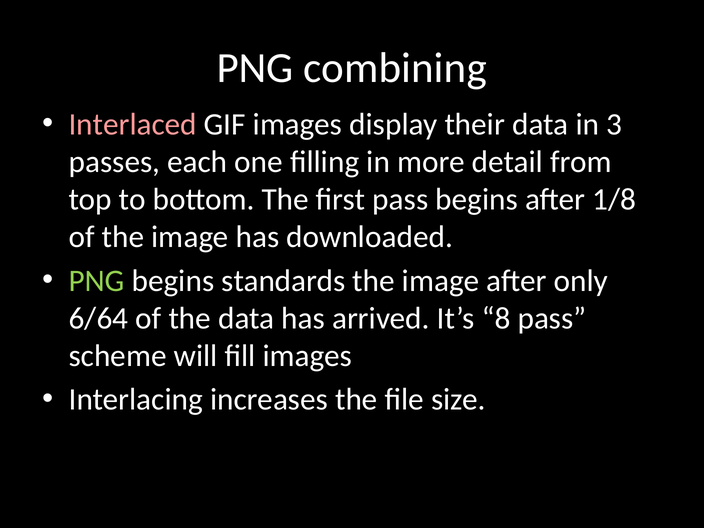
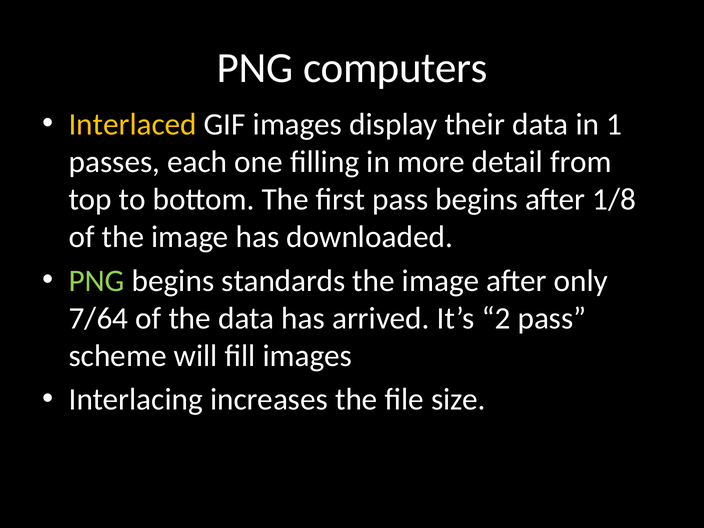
combining: combining -> computers (395, 68)
Interlaced colour: pink -> yellow (133, 124)
3: 3 -> 1 (614, 124)
6/64: 6/64 -> 7/64 (98, 318)
8: 8 -> 2 (496, 318)
